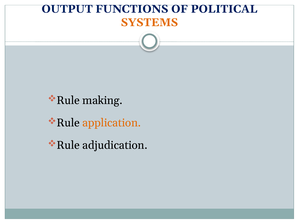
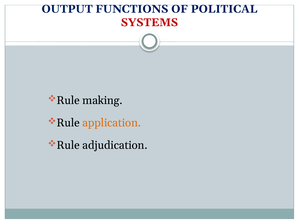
SYSTEMS colour: orange -> red (149, 22)
